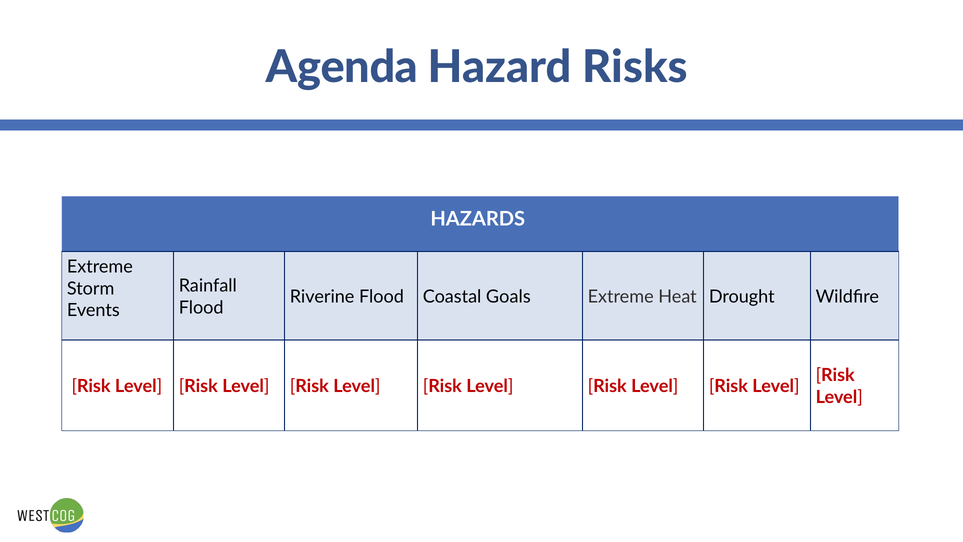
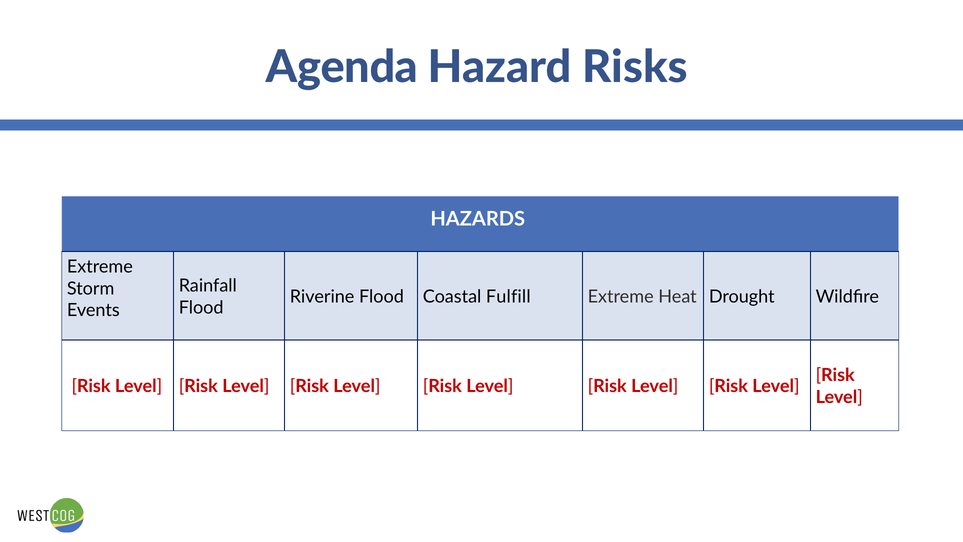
Goals: Goals -> Fulfill (508, 297)
